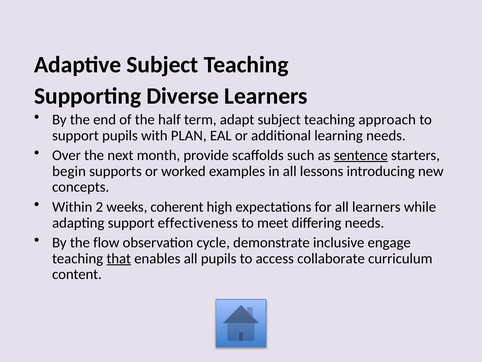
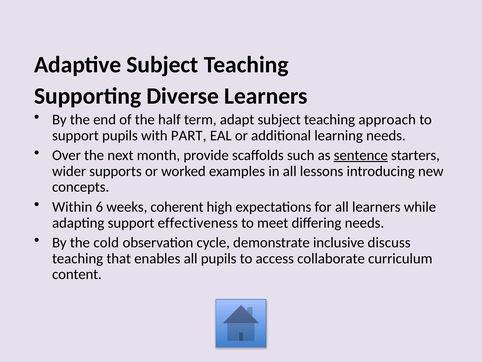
PLAN: PLAN -> PART (189, 135)
begin: begin -> wider (69, 171)
2: 2 -> 6 (99, 207)
flow: flow -> cold (106, 242)
engage: engage -> discuss (389, 242)
that underline: present -> none (119, 258)
